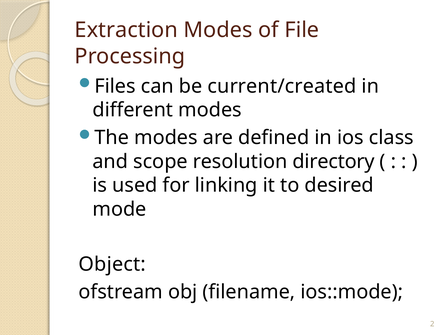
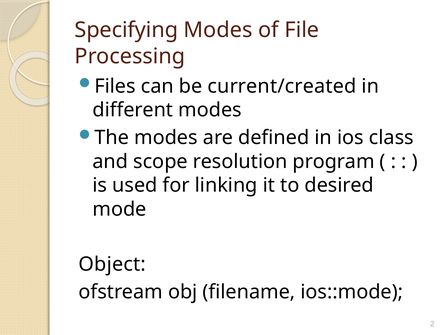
Extraction: Extraction -> Specifying (126, 30)
directory: directory -> program (334, 162)
